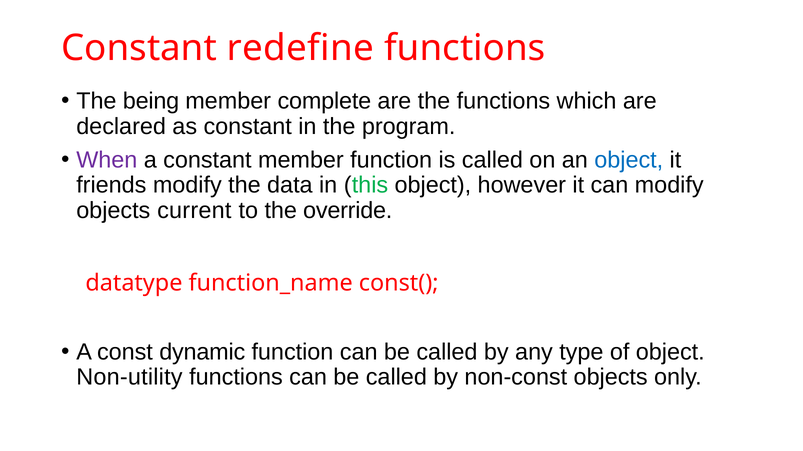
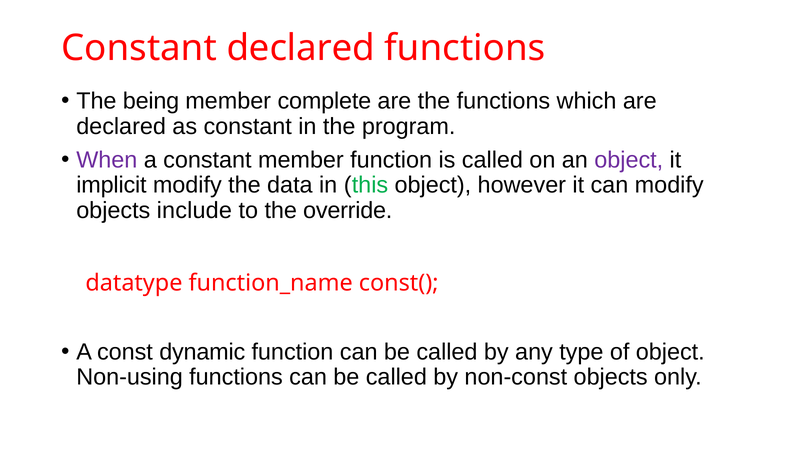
Constant redefine: redefine -> declared (301, 48)
object colour: blue -> purple (629, 160)
friends: friends -> implicit (111, 185)
current: current -> include (194, 211)
Non-utility: Non-utility -> Non-using (130, 378)
